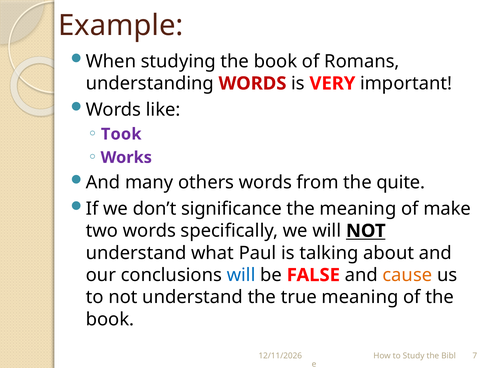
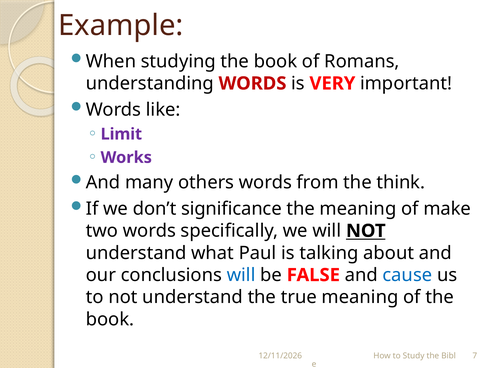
Took: Took -> Limit (121, 134)
quite: quite -> think (401, 183)
cause colour: orange -> blue (407, 275)
